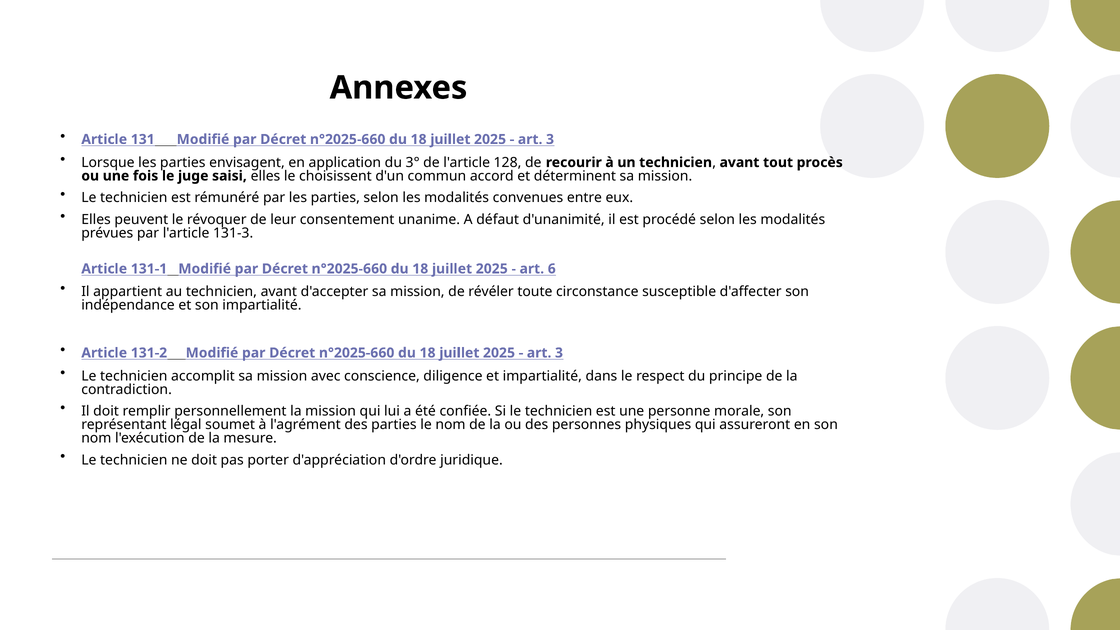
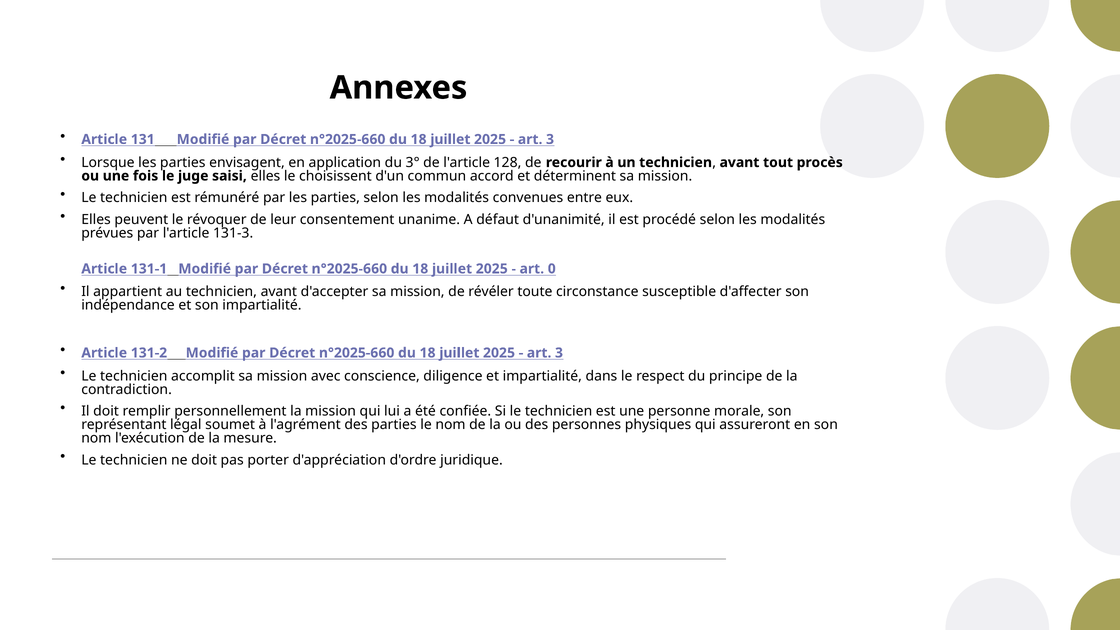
6: 6 -> 0 (552, 269)
